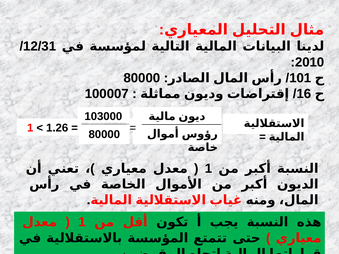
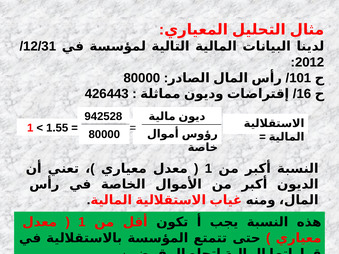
2010: 2010 -> 2012 (310, 62)
100007: 100007 -> 426443 (107, 94)
103000: 103000 -> 942528 (103, 117)
1.26: 1.26 -> 1.55 (57, 128)
